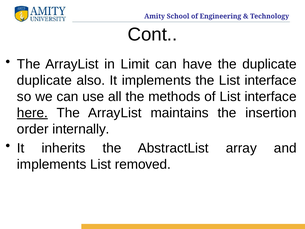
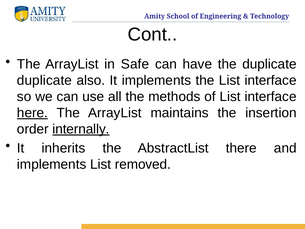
Limit: Limit -> Safe (135, 64)
internally underline: none -> present (81, 129)
array: array -> there (241, 148)
